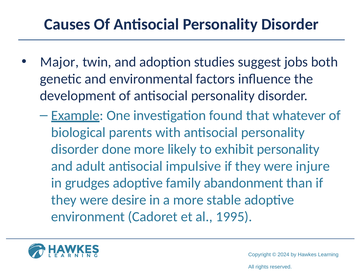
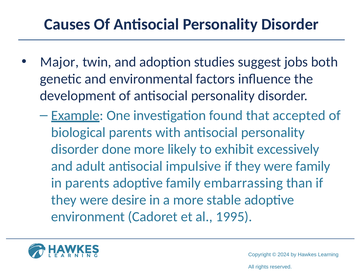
whatever: whatever -> accepted (299, 116)
exhibit personality: personality -> excessively (288, 149)
were injure: injure -> family (313, 166)
in grudges: grudges -> parents (87, 183)
abandonment: abandonment -> embarrassing (243, 183)
